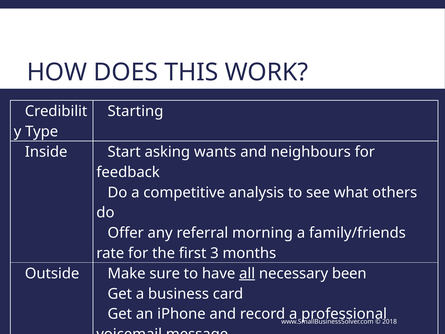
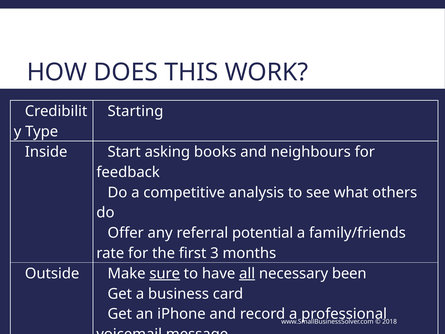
wants: wants -> books (215, 152)
morning: morning -> potential (263, 233)
sure underline: none -> present (165, 273)
